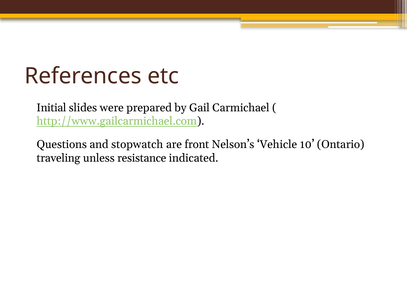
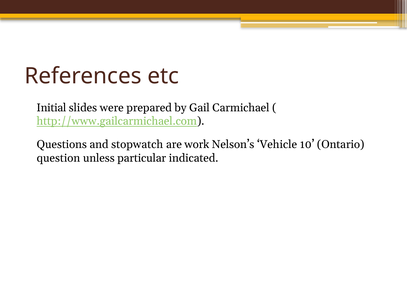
front: front -> work (197, 145)
traveling: traveling -> question (58, 158)
resistance: resistance -> particular (142, 158)
